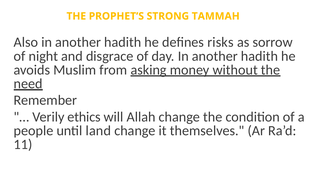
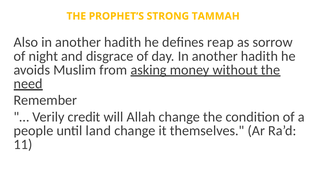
risks: risks -> reap (220, 42)
ethics: ethics -> credit (84, 117)
